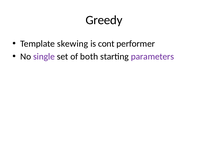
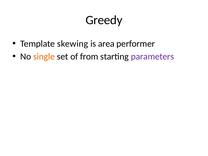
cont: cont -> area (106, 44)
single colour: purple -> orange (44, 57)
both: both -> from (89, 57)
